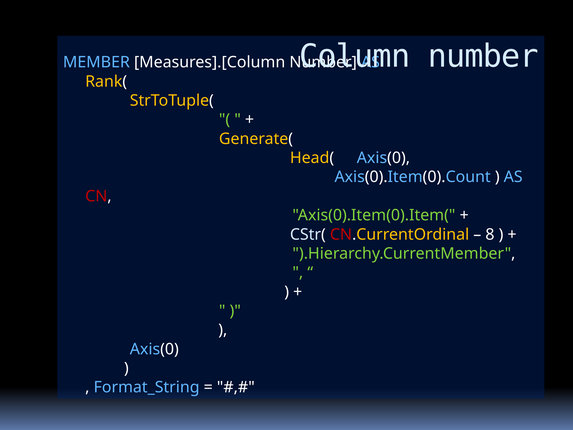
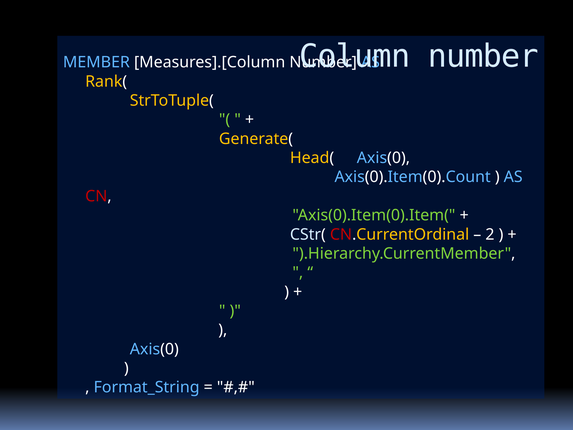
8: 8 -> 2 (490, 234)
